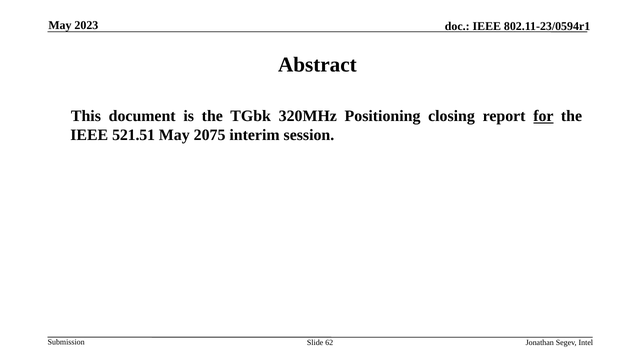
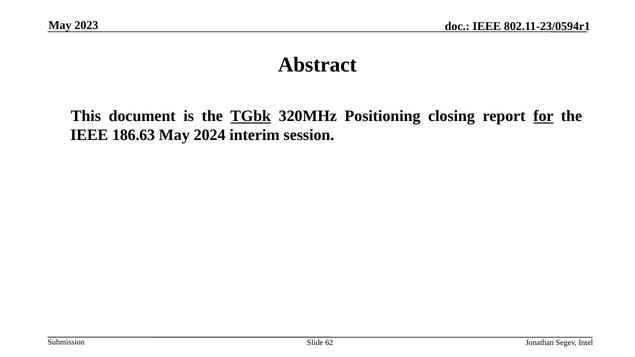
TGbk underline: none -> present (251, 116)
521.51: 521.51 -> 186.63 (134, 135)
2075: 2075 -> 2024 (210, 135)
